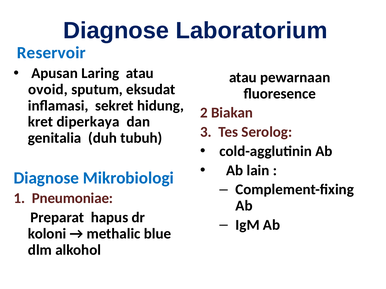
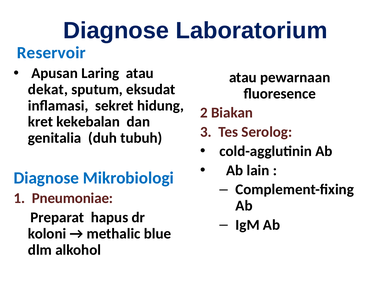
ovoid: ovoid -> dekat (48, 90)
diperkaya: diperkaya -> kekebalan (88, 122)
